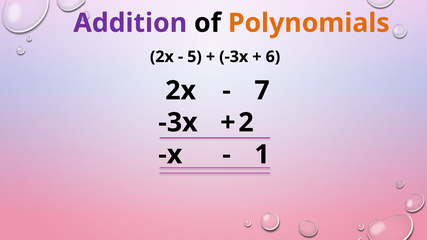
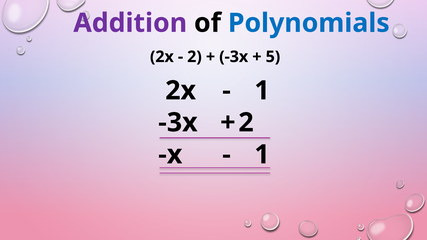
Polynomials colour: orange -> blue (309, 23)
5: 5 -> 2 (194, 57)
6: 6 -> 5 (273, 57)
7: 7 -> 1 (262, 91)
